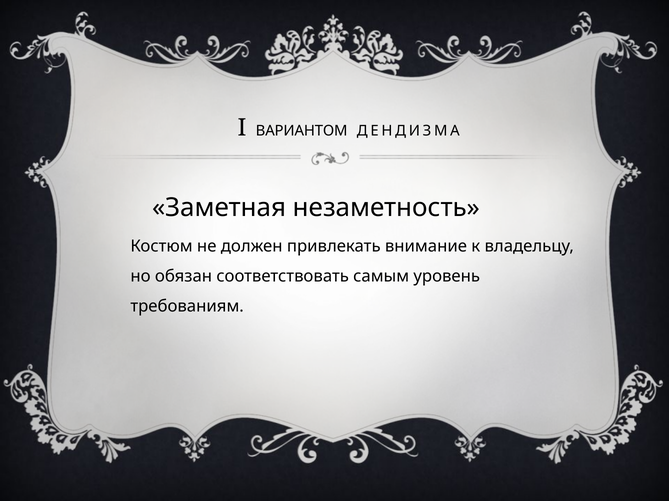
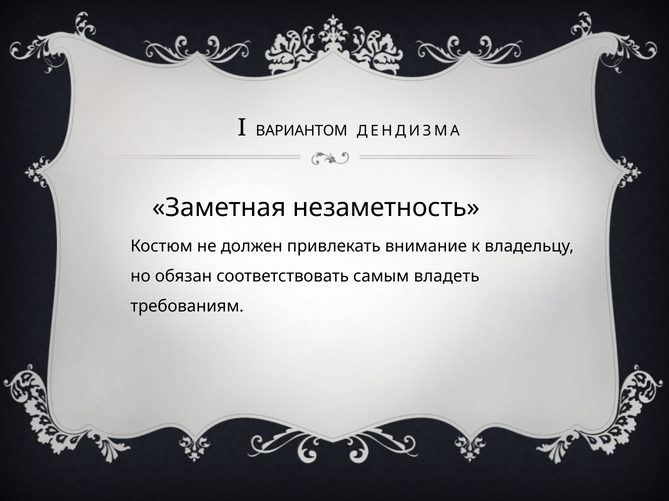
уровень: уровень -> владеть (447, 277)
